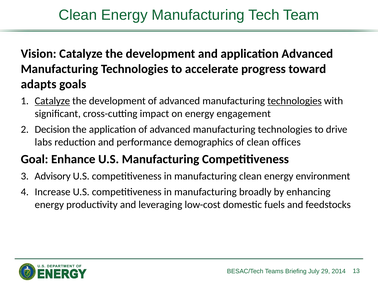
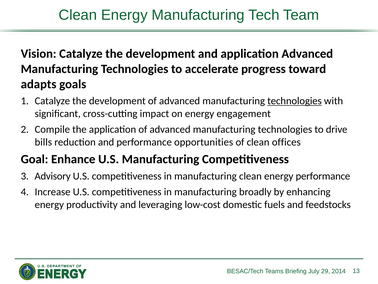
Catalyze underline: present -> none (52, 101)
Decision: Decision -> Compile (52, 129)
labs: labs -> bills (43, 142)
demographics: demographics -> opportunities (204, 142)
energy environment: environment -> performance (323, 176)
